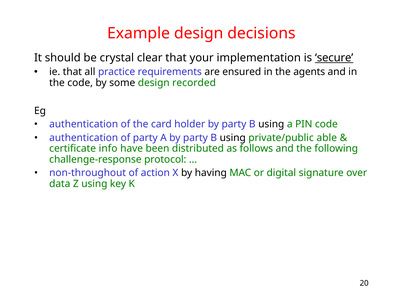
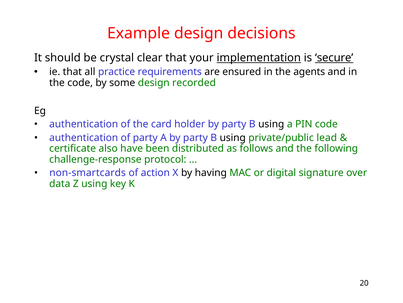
implementation underline: none -> present (259, 58)
able: able -> lead (327, 137)
info: info -> also (108, 148)
non-throughout: non-throughout -> non-smartcards (88, 173)
